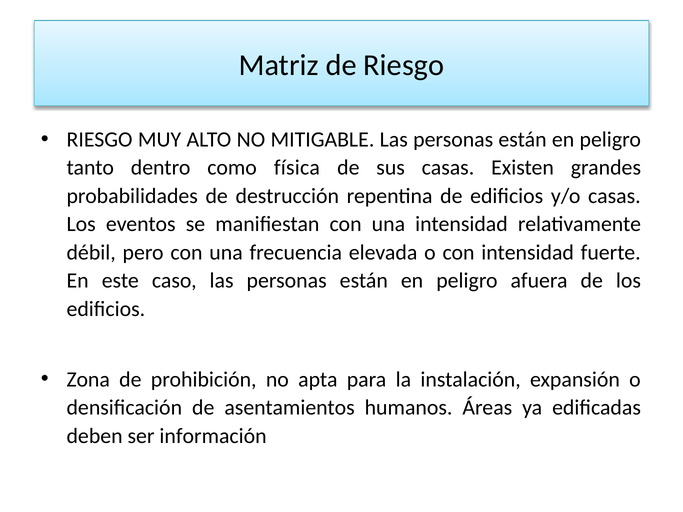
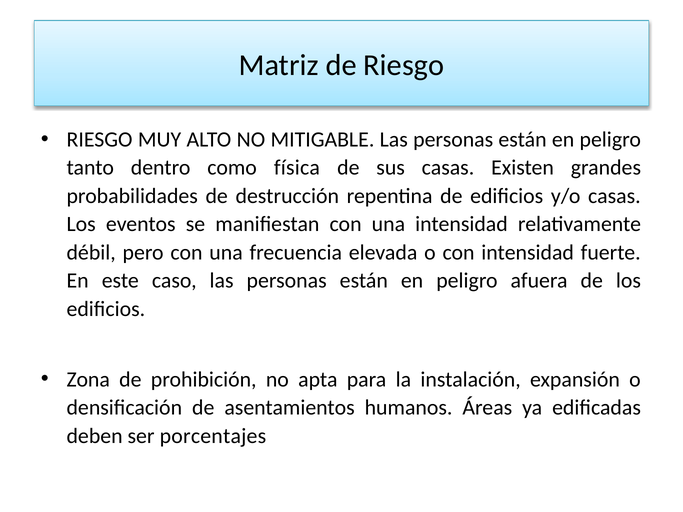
información: información -> porcentajes (213, 436)
